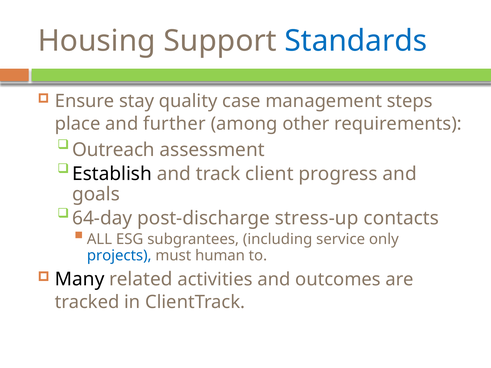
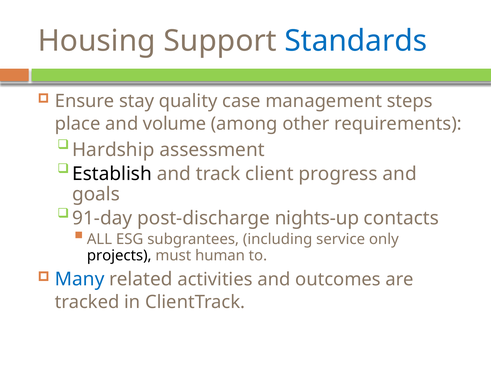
further: further -> volume (175, 124)
Outreach: Outreach -> Hardship (113, 150)
64-day: 64-day -> 91-day (102, 218)
stress-up: stress-up -> nights-up (317, 218)
projects colour: blue -> black (119, 256)
Many colour: black -> blue (80, 279)
